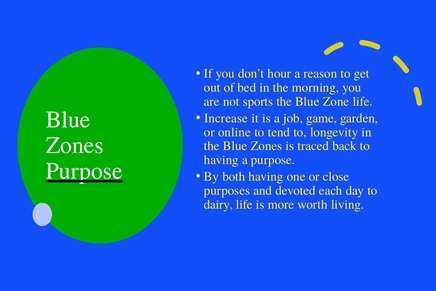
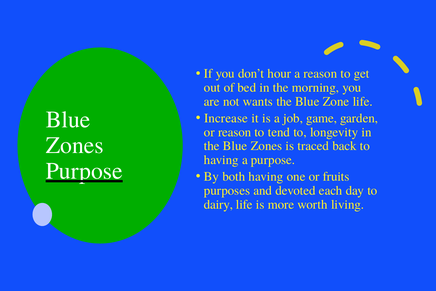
sports: sports -> wants (258, 101)
or online: online -> reason (235, 132)
close: close -> fruits (336, 176)
